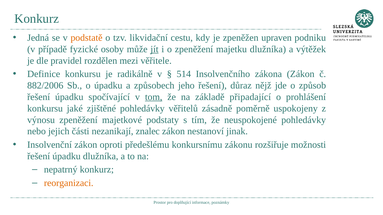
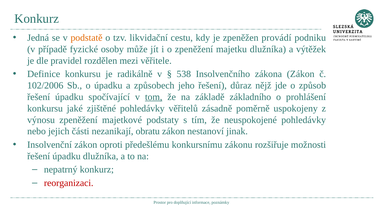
upraven: upraven -> provádí (276, 38)
jít underline: present -> none (154, 49)
514: 514 -> 538 (184, 74)
882/2006: 882/2006 -> 102/2006 (45, 86)
připadající: připadající -> základního (250, 97)
znalec: znalec -> obratu (148, 132)
reorganizaci colour: orange -> red (69, 183)
